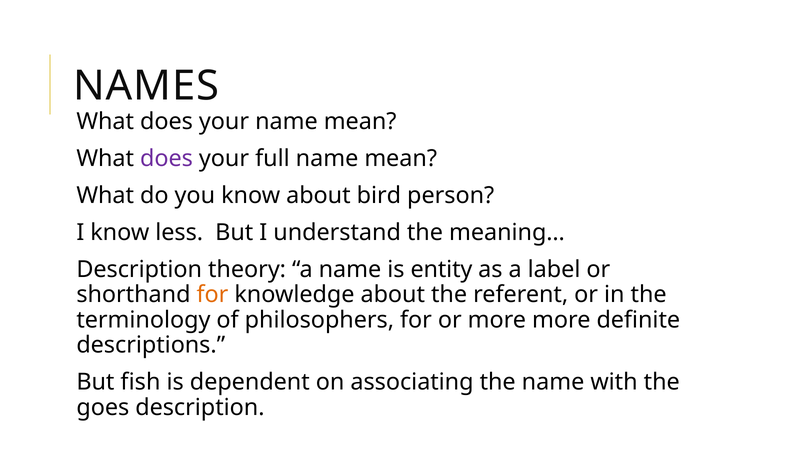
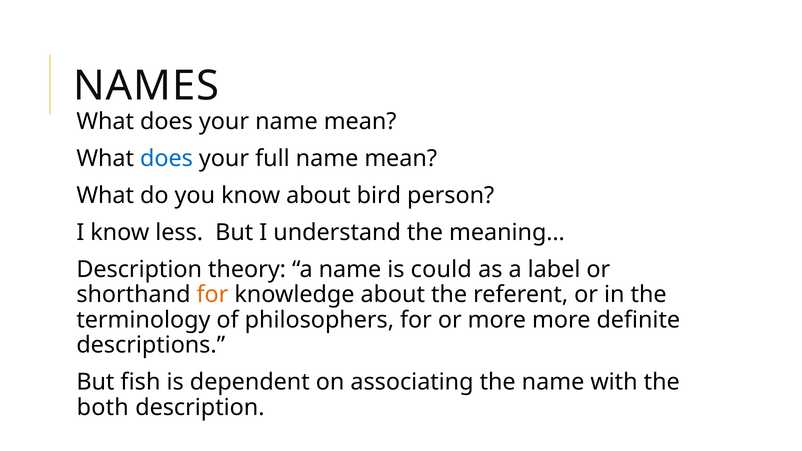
does colour: purple -> blue (167, 159)
entity: entity -> could (441, 269)
goes: goes -> both (103, 407)
